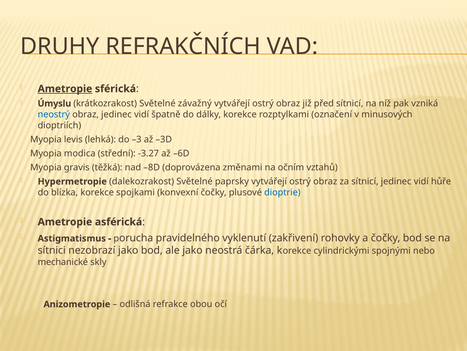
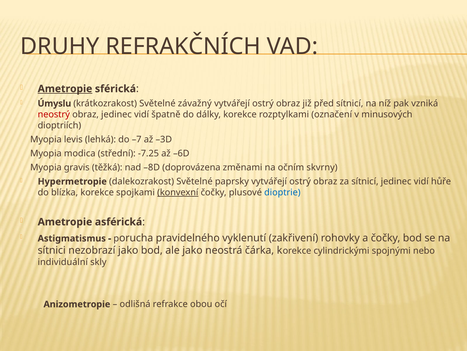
neostrý colour: blue -> red (54, 114)
–3: –3 -> –7 (137, 139)
-3.27: -3.27 -> -7.25 (148, 153)
vztahů: vztahů -> skvrny (322, 167)
konvexní underline: none -> present (178, 192)
mechanické: mechanické -> individuální (63, 262)
